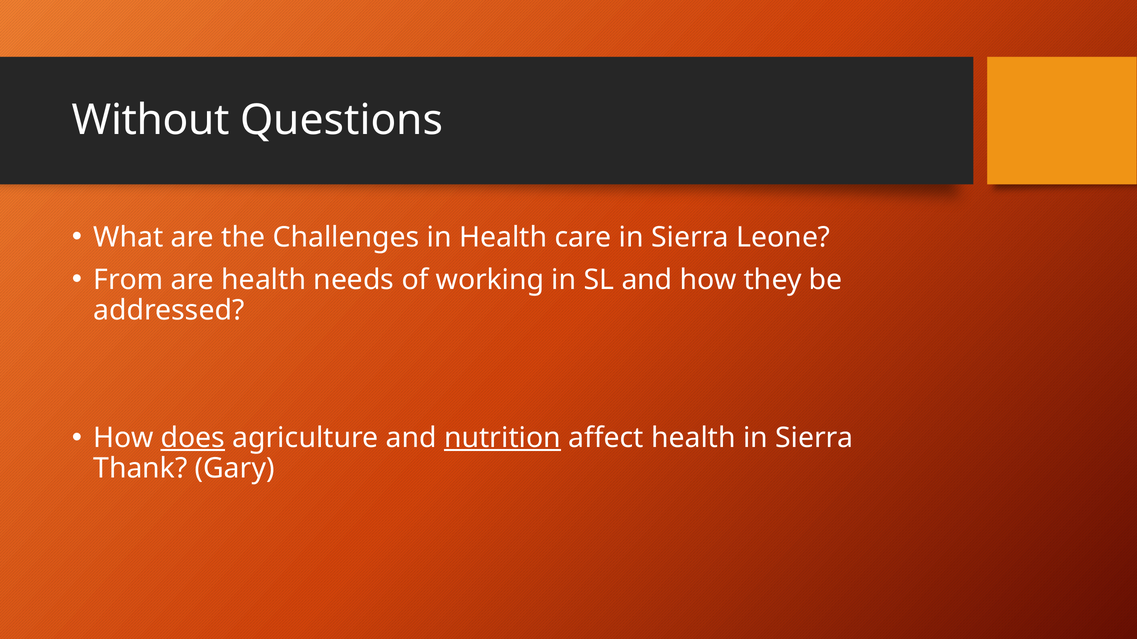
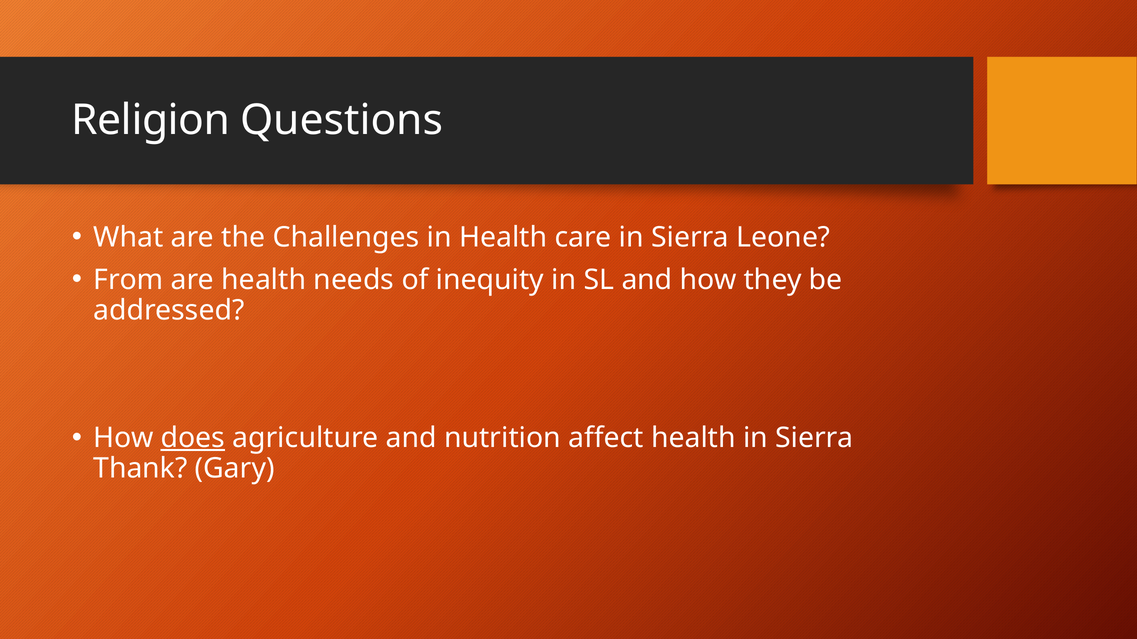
Without: Without -> Religion (151, 120)
working: working -> inequity (490, 280)
nutrition underline: present -> none (503, 438)
